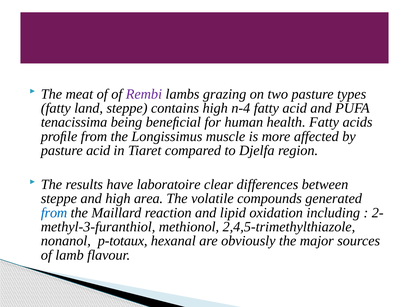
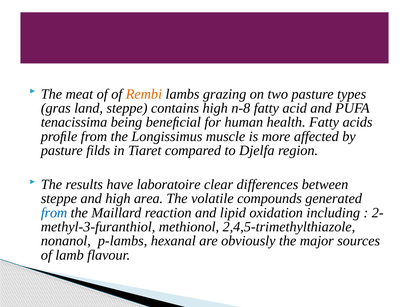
Rembi colour: purple -> orange (144, 94)
fatty: fatty -> gras (56, 108)
n-4: n-4 -> n-8 (241, 108)
pasture acid: acid -> filds (98, 150)
p-totaux: p-totaux -> p-lambs (123, 241)
